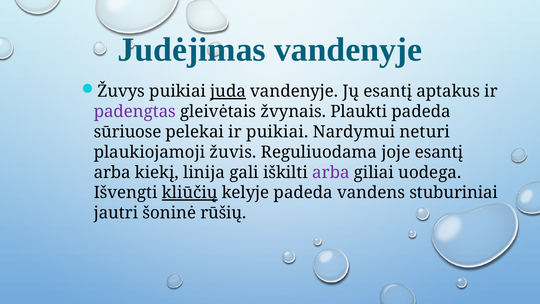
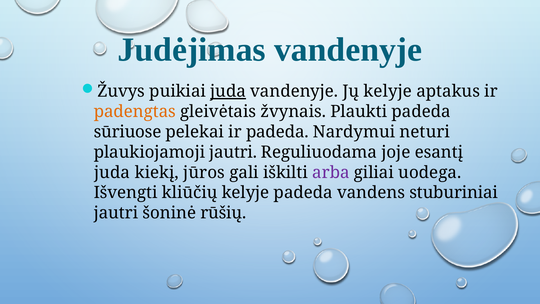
Jų esantį: esantį -> kelyje (388, 91)
padengtas colour: purple -> orange (135, 112)
ir puikiai: puikiai -> padeda (277, 132)
plaukiojamoji žuvis: žuvis -> jautri (233, 152)
arba: arba -> juda (112, 172)
linija: linija -> jūros (204, 172)
kliūčių underline: present -> none (190, 193)
